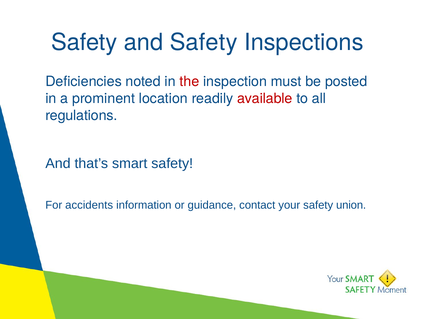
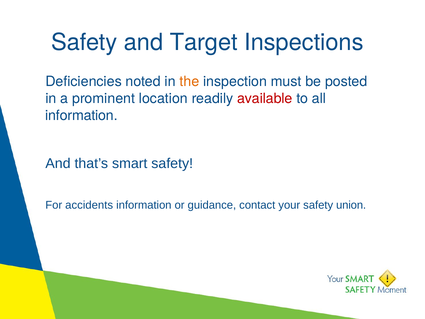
and Safety: Safety -> Target (204, 42)
the colour: red -> orange (189, 81)
regulations: regulations -> information (81, 115)
